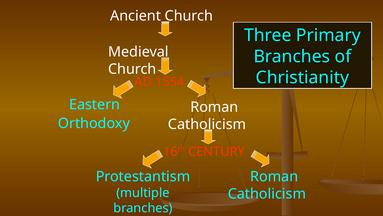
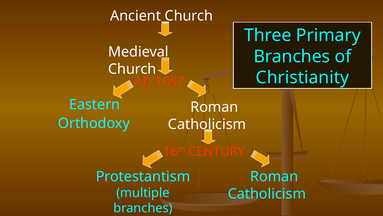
1554: 1554 -> 1057 (170, 82)
